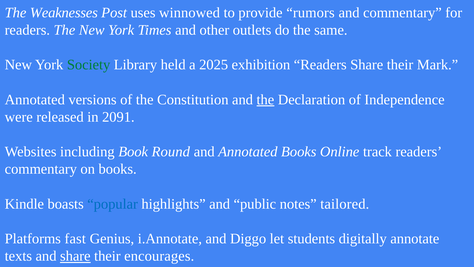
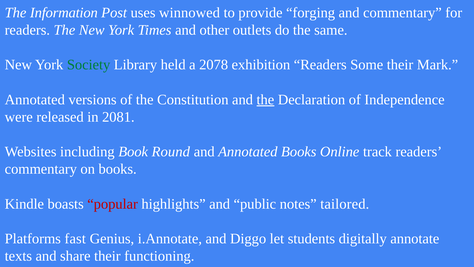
Weaknesses: Weaknesses -> Information (64, 13)
rumors: rumors -> forging (311, 13)
2025: 2025 -> 2078 (214, 65)
Readers Share: Share -> Some (367, 65)
2091: 2091 -> 2081 (118, 117)
popular colour: blue -> red (113, 204)
share underline: present -> none (75, 256)
encourages: encourages -> functioning (159, 256)
